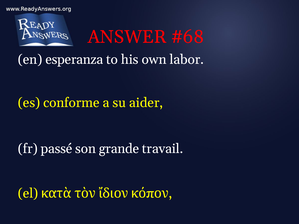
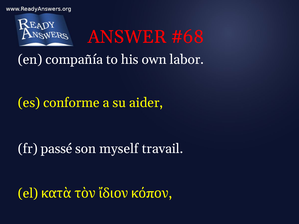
esperanza: esperanza -> compañía (74, 60)
grande: grande -> myself (119, 149)
